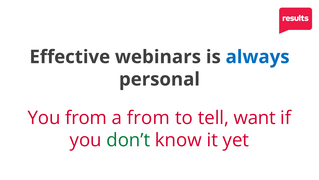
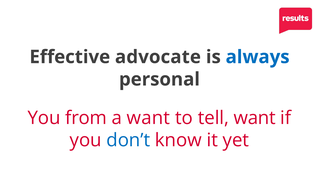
webinars: webinars -> advocate (158, 57)
a from: from -> want (148, 118)
don’t colour: green -> blue (128, 140)
